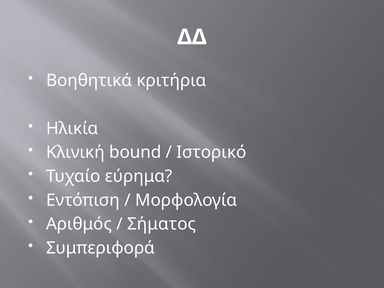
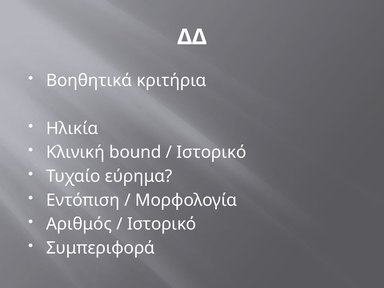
Σήματος: Σήματος -> Ιστορικό (162, 224)
